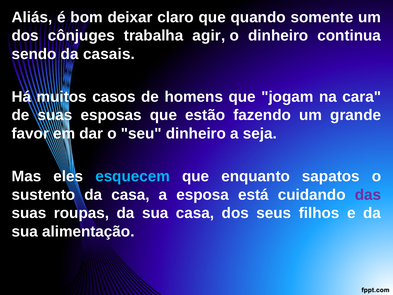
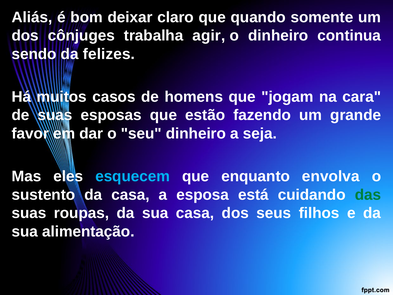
casais: casais -> felizes (109, 54)
sapatos: sapatos -> envolva (331, 176)
das colour: purple -> green (368, 195)
